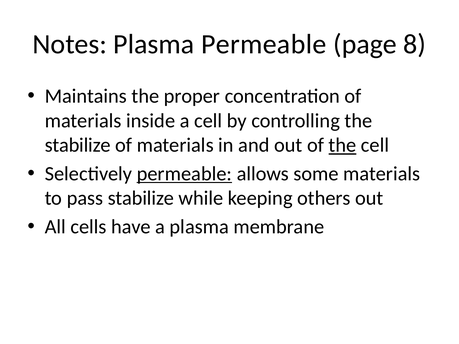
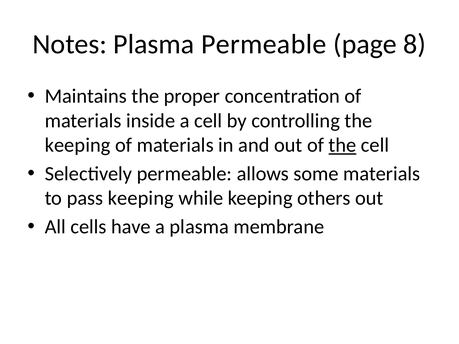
stabilize: stabilize -> keeping (78, 145)
permeable underline: present -> none (184, 174)
pass stabilize: stabilize -> keeping (141, 198)
